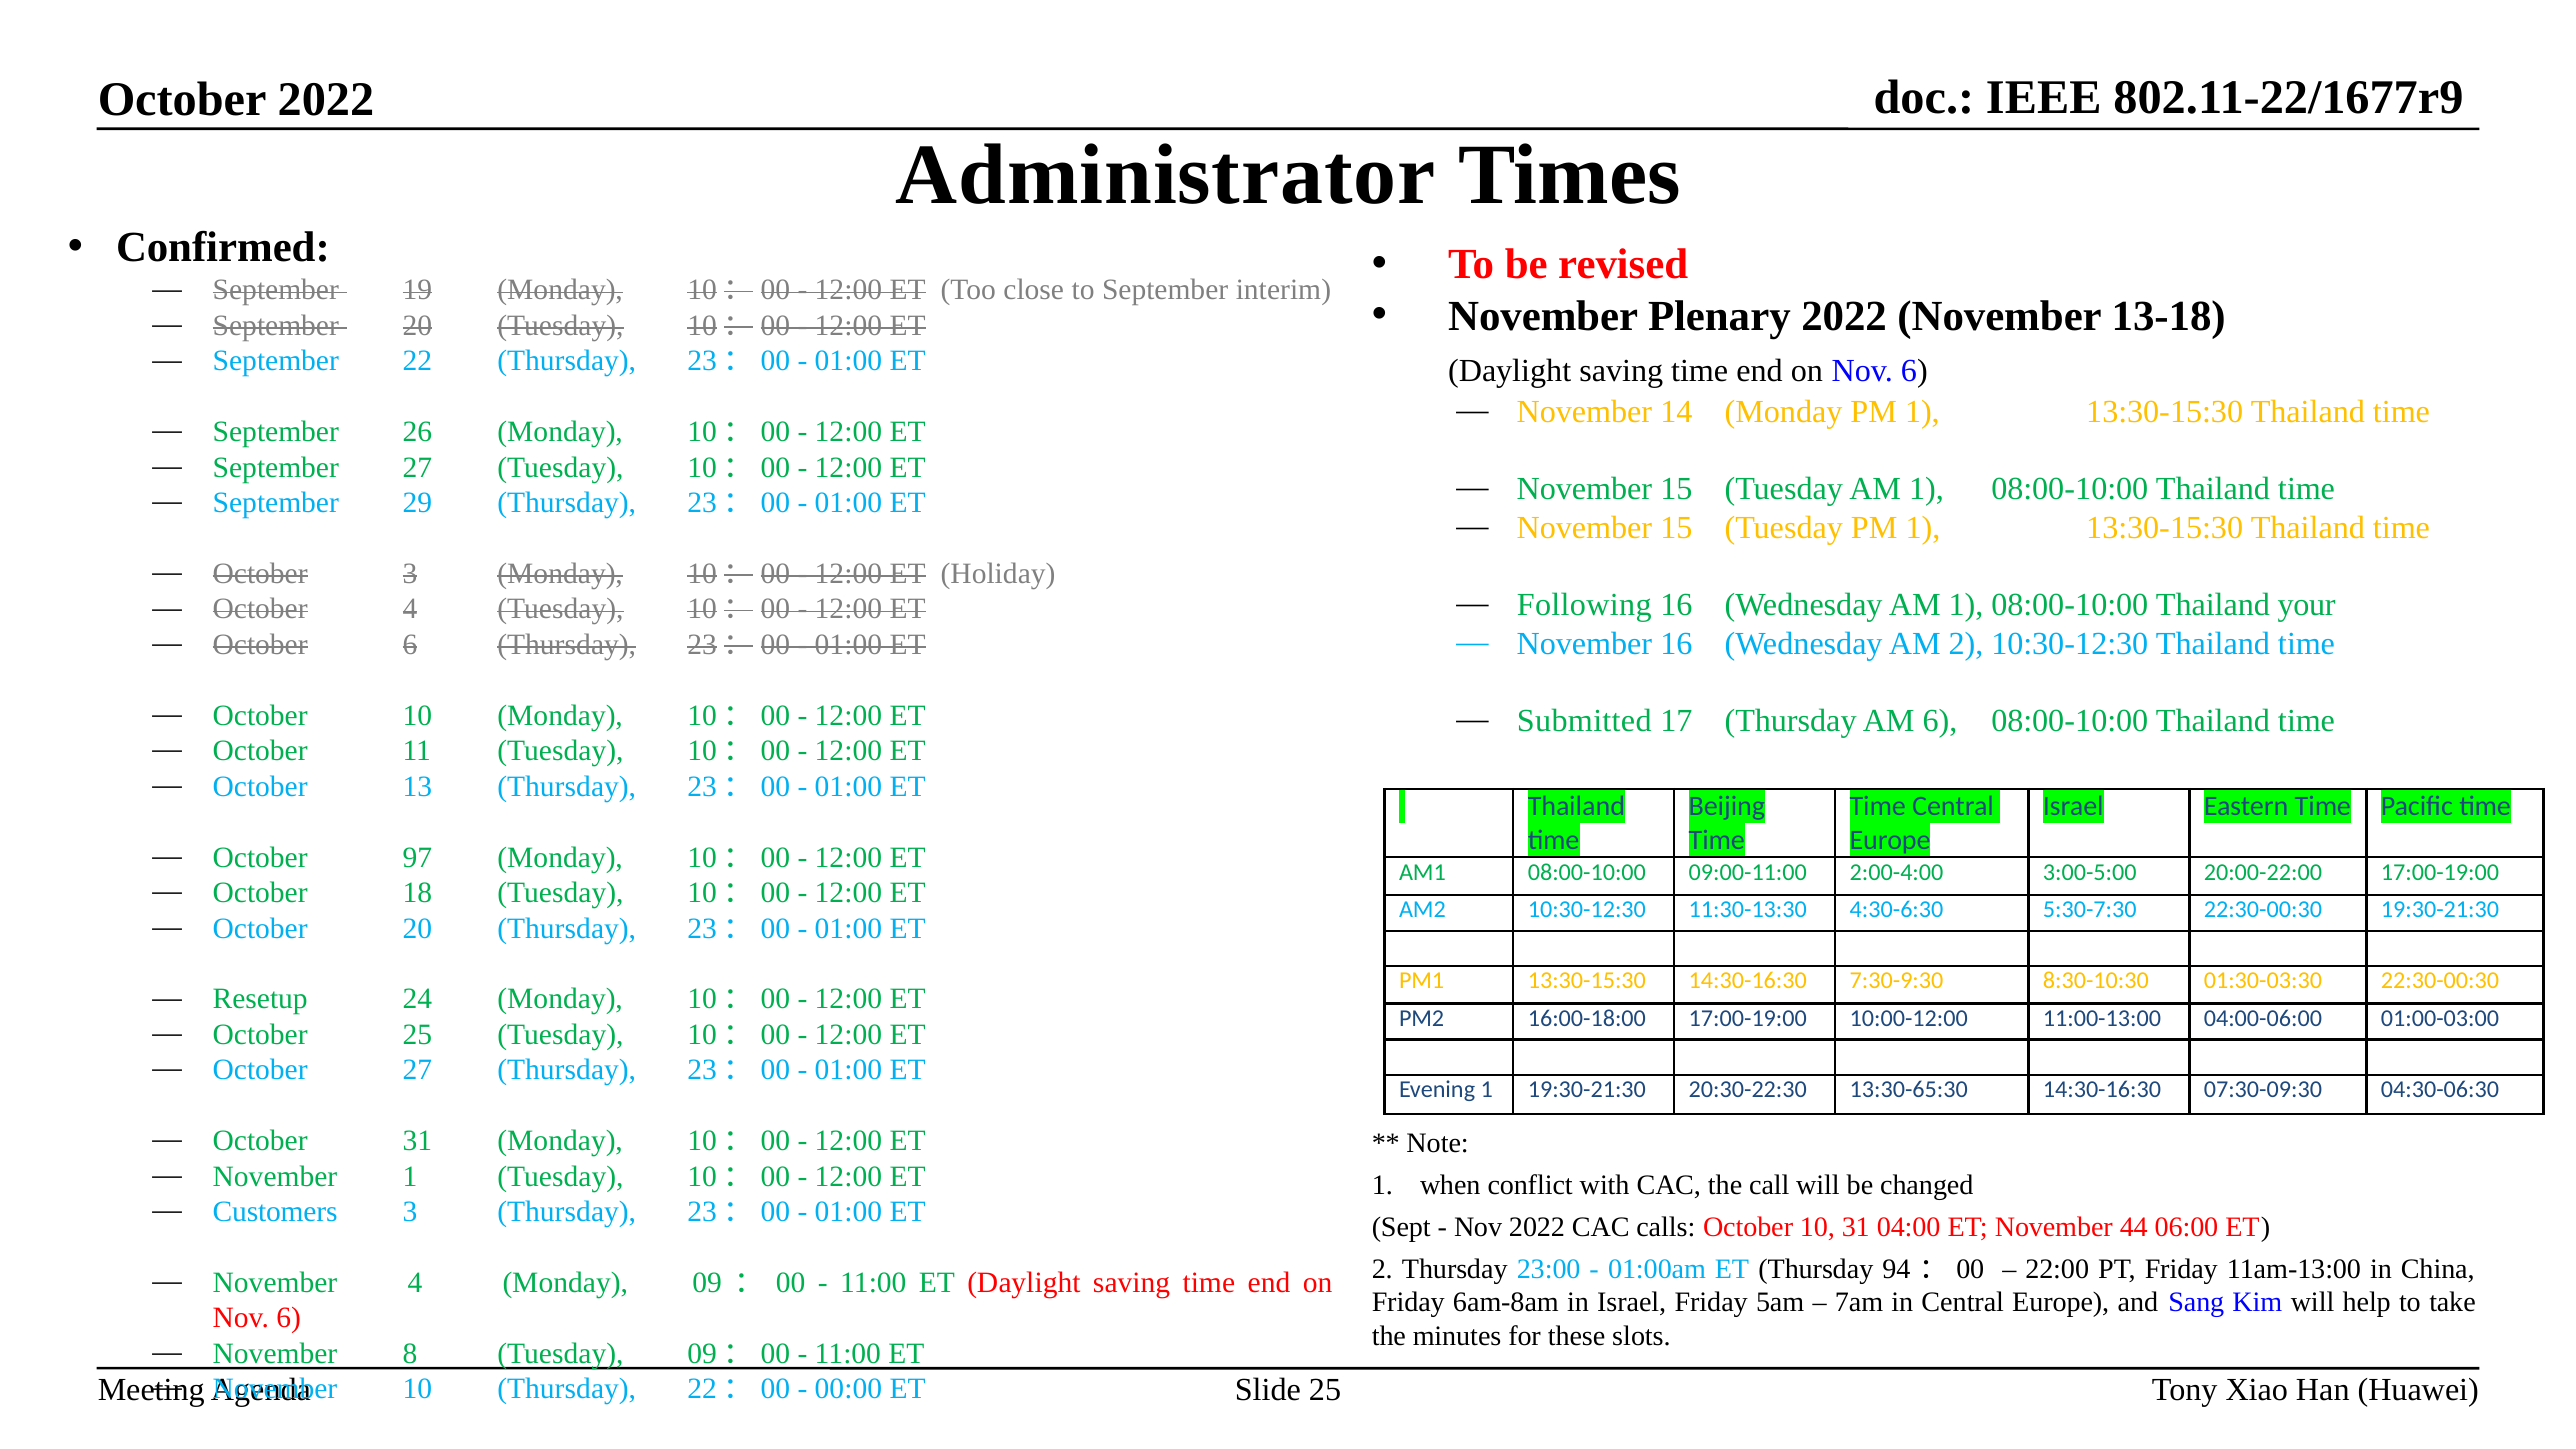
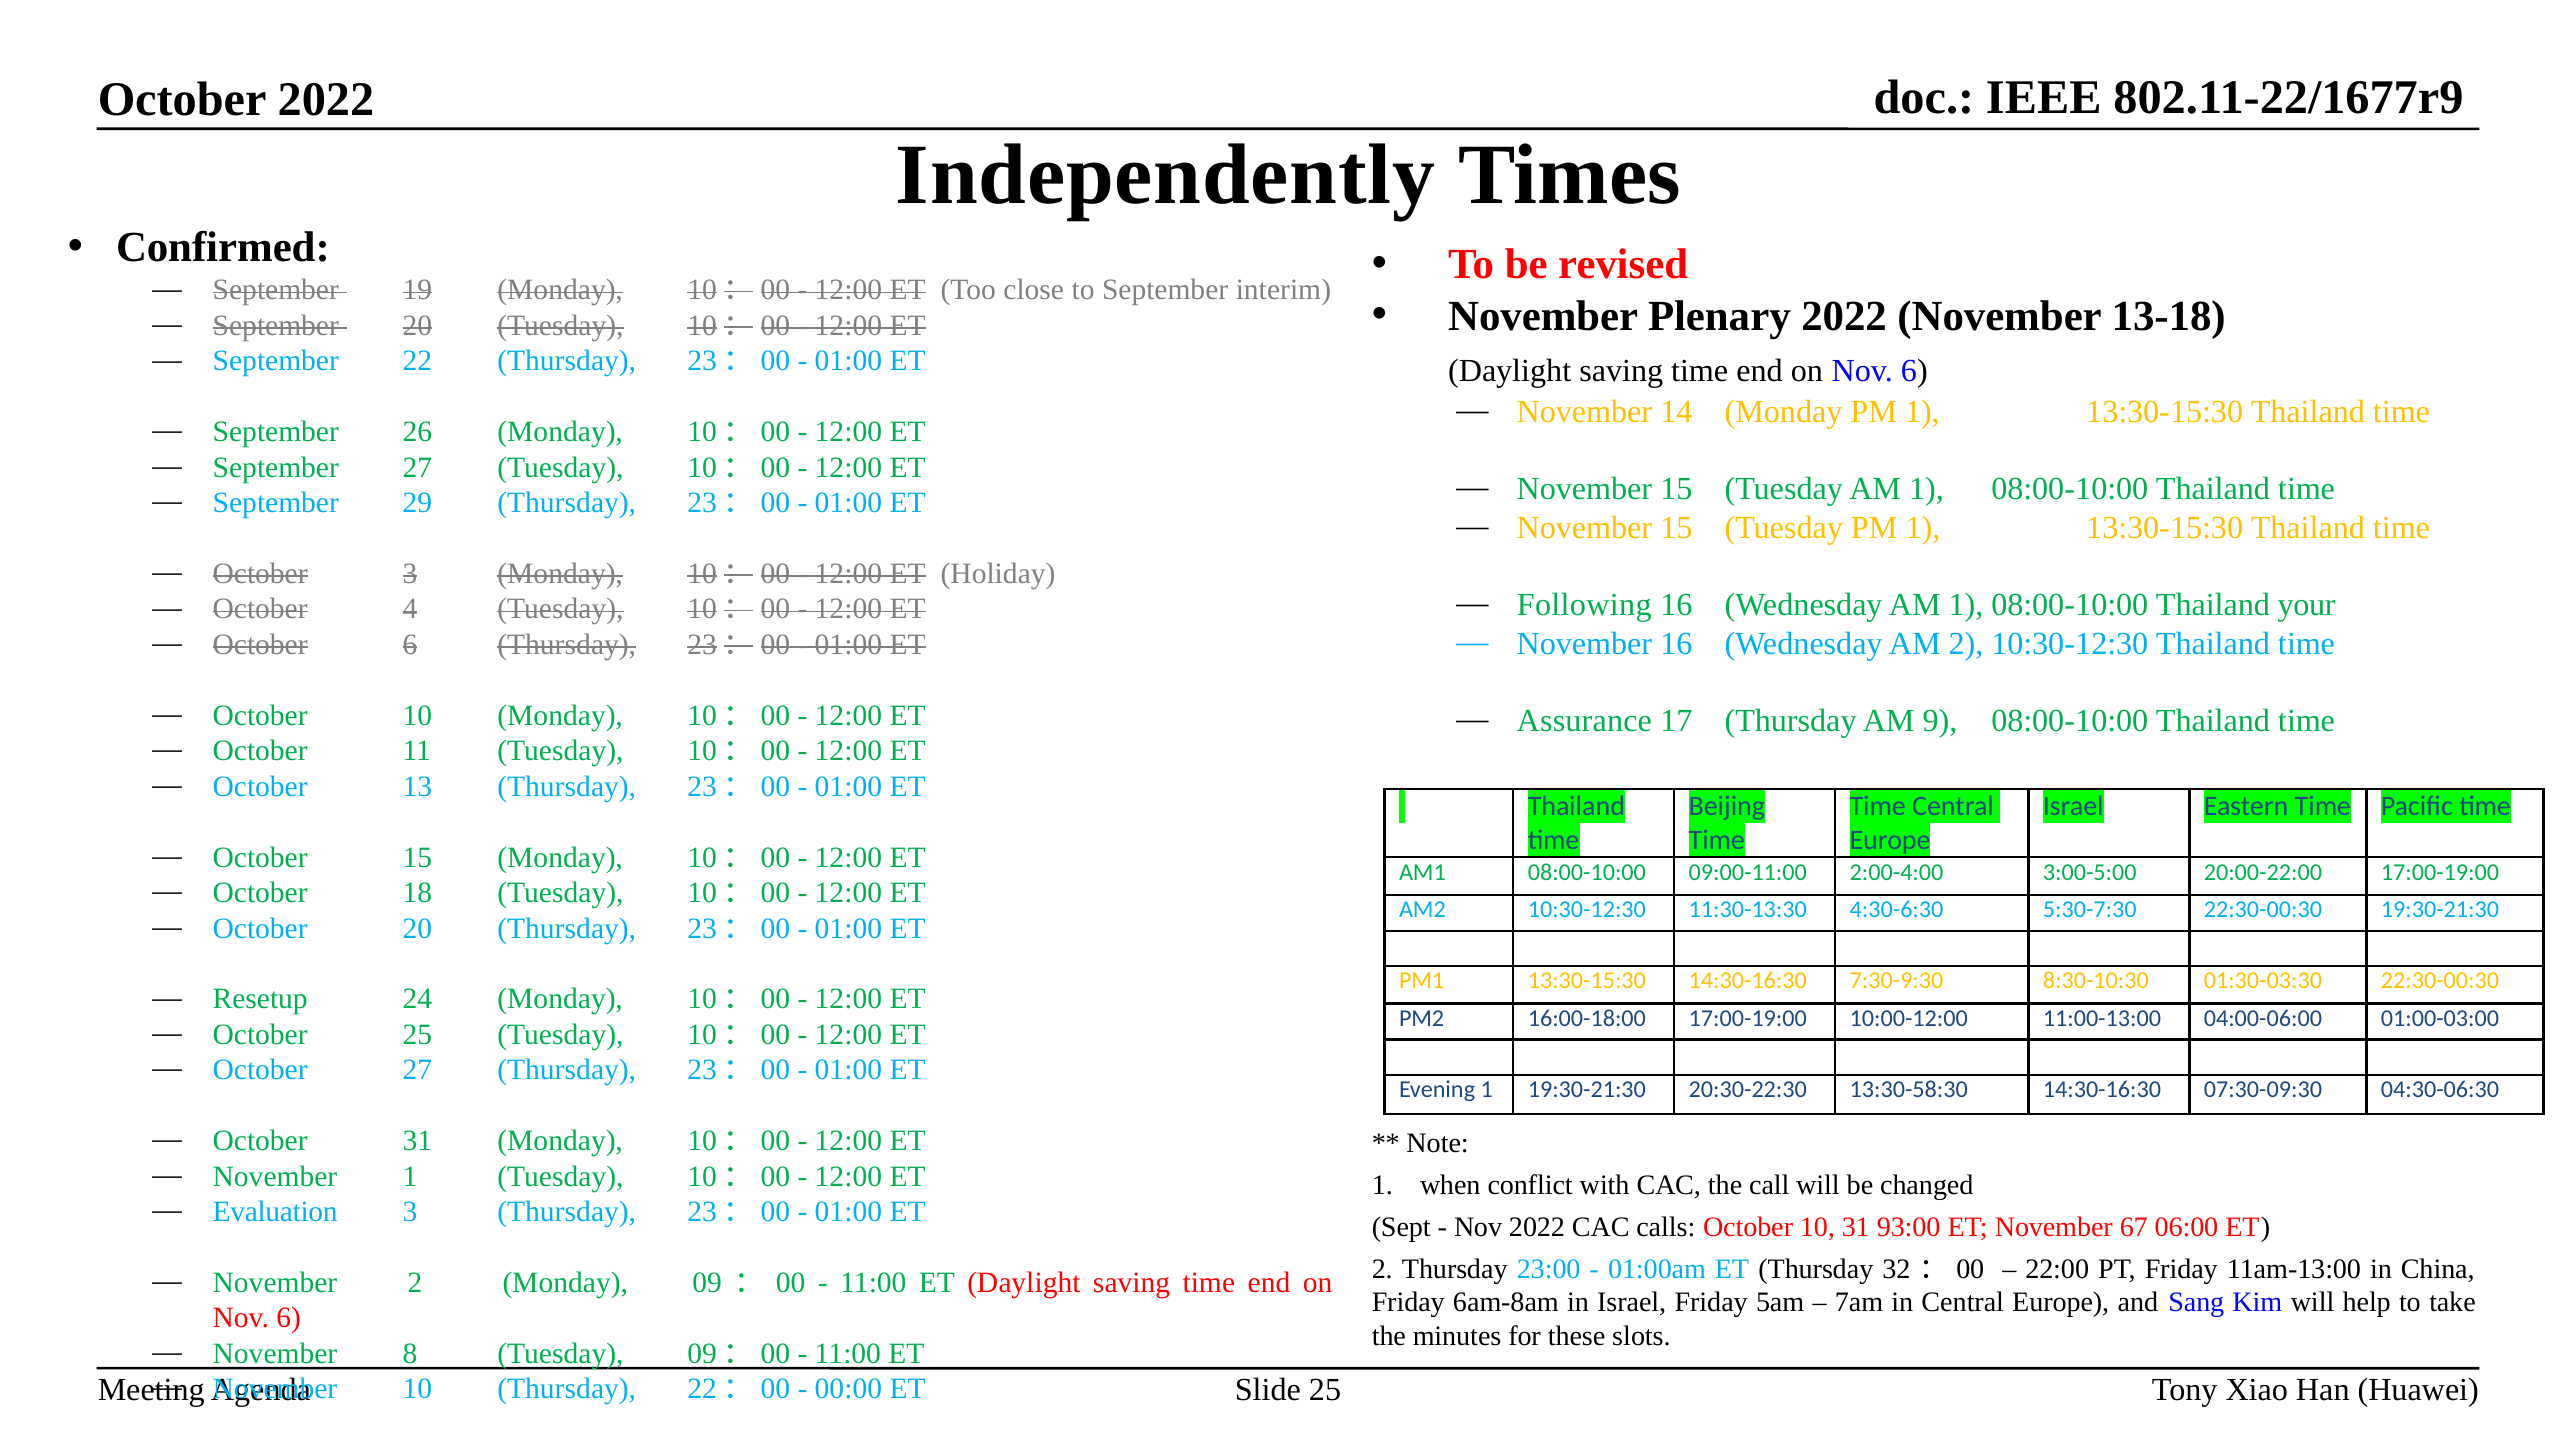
Administrator: Administrator -> Independently (1166, 175)
Submitted: Submitted -> Assurance (1584, 721)
AM 6: 6 -> 9 (1940, 721)
October 97: 97 -> 15 (417, 857)
13:30-65:30: 13:30-65:30 -> 13:30-58:30 (1909, 1090)
Customers: Customers -> Evaluation (275, 1212)
04:00: 04:00 -> 93:00 (1909, 1227)
44: 44 -> 67 (2134, 1227)
94: 94 -> 32 (1896, 1269)
November 4: 4 -> 2 (415, 1283)
